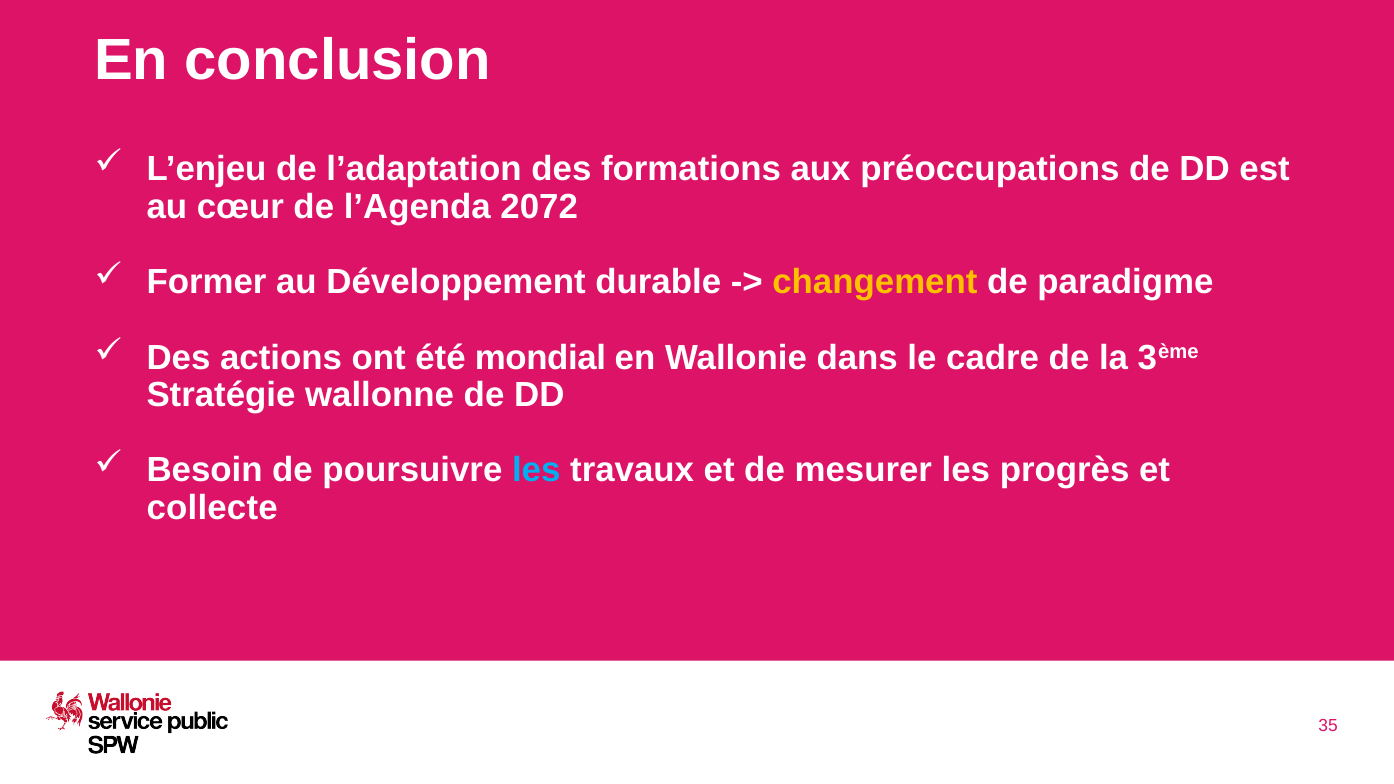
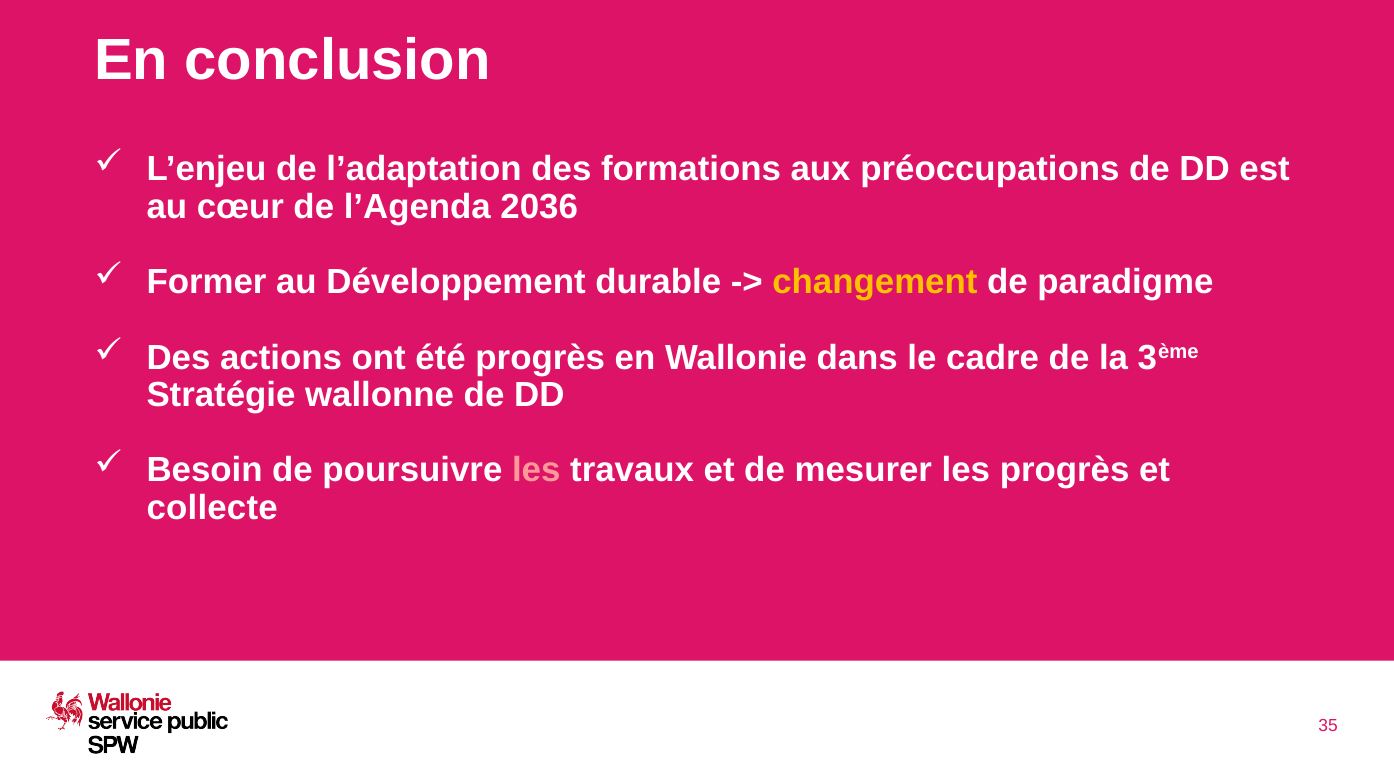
2072: 2072 -> 2036 (539, 207)
été mondial: mondial -> progrès (540, 358)
les colour: light blue -> pink (536, 471)
